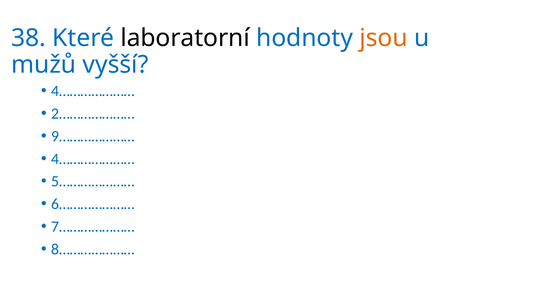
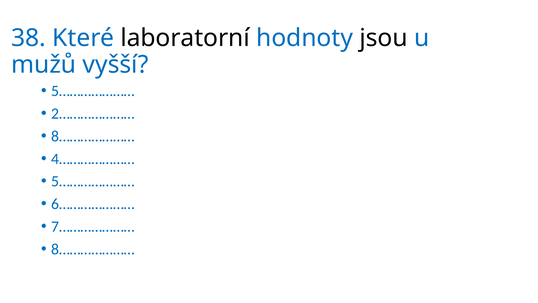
jsou colour: orange -> black (384, 38)
4…………………: 4………………… -> 5………………… (93, 91)
9…………………: 9………………… -> 8………………… (93, 136)
